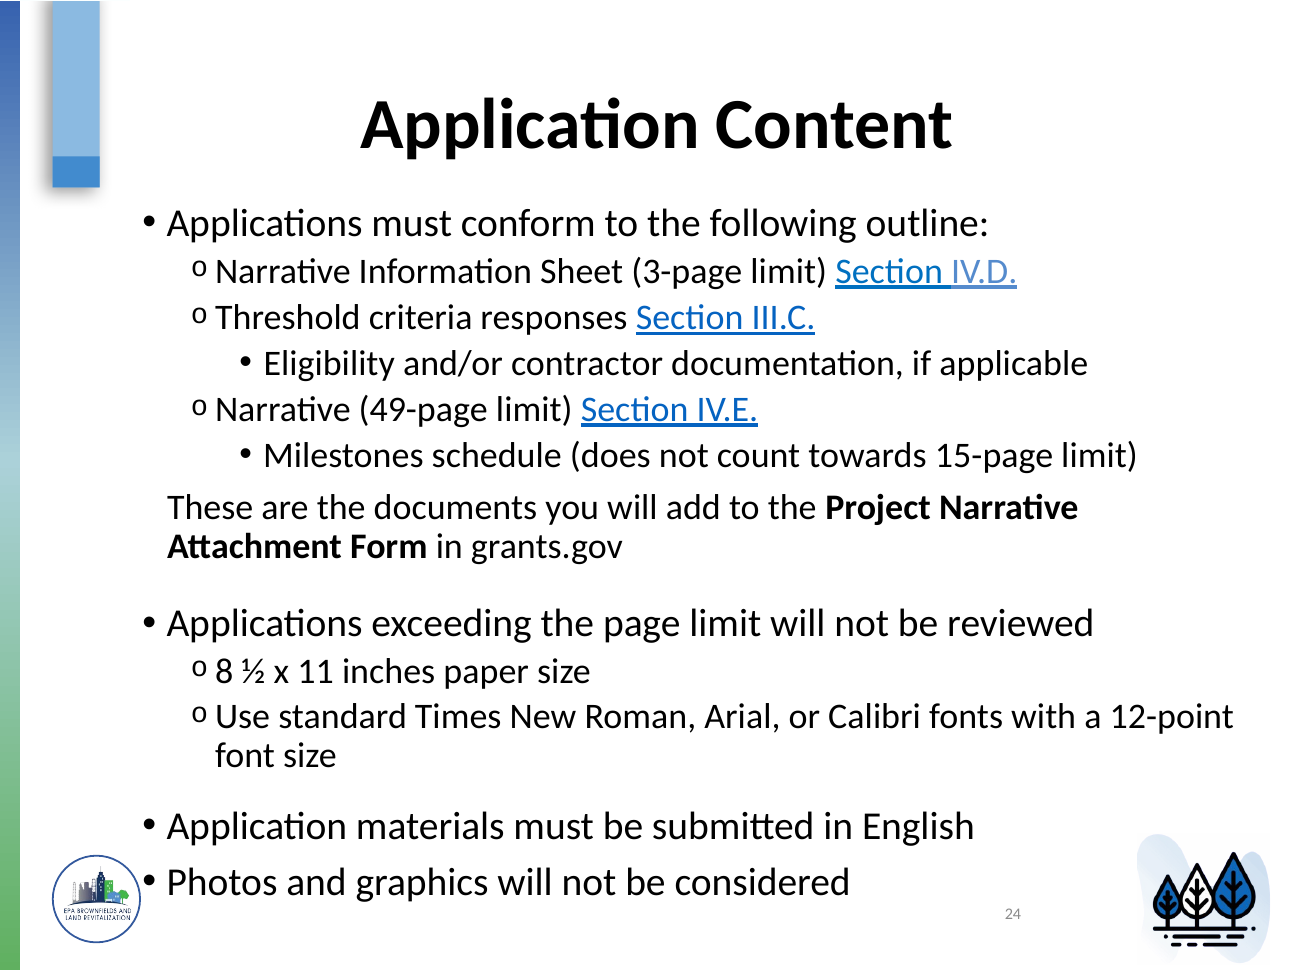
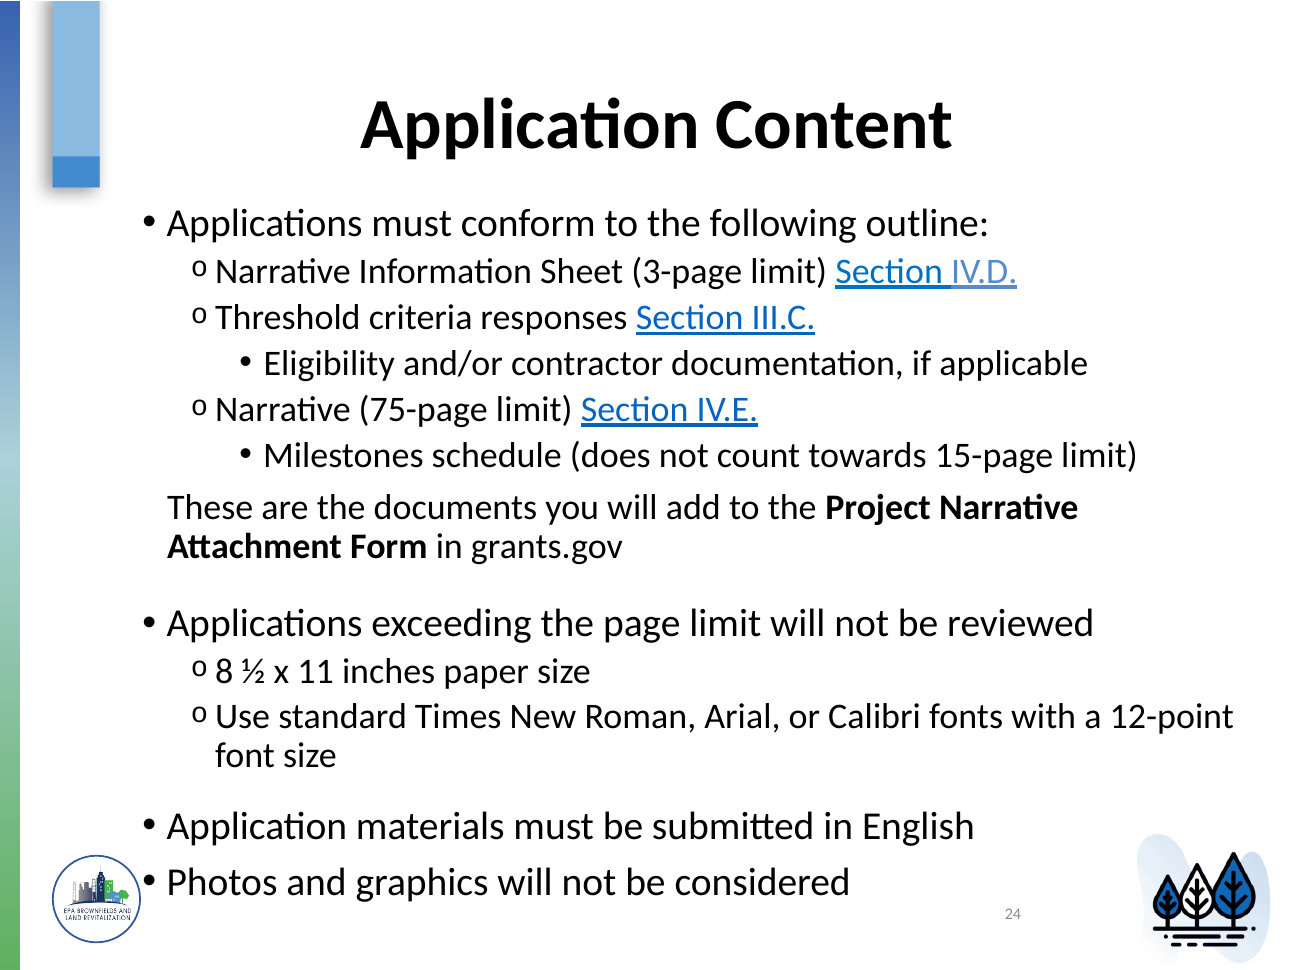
49-page: 49-page -> 75-page (423, 410)
